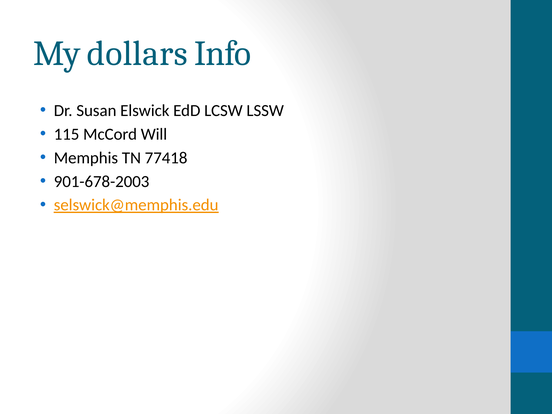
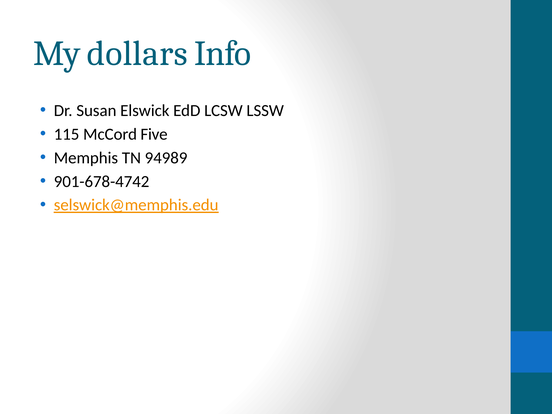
Will: Will -> Five (154, 134)
77418: 77418 -> 94989 (166, 158)
901-678-2003: 901-678-2003 -> 901-678-4742 (102, 181)
